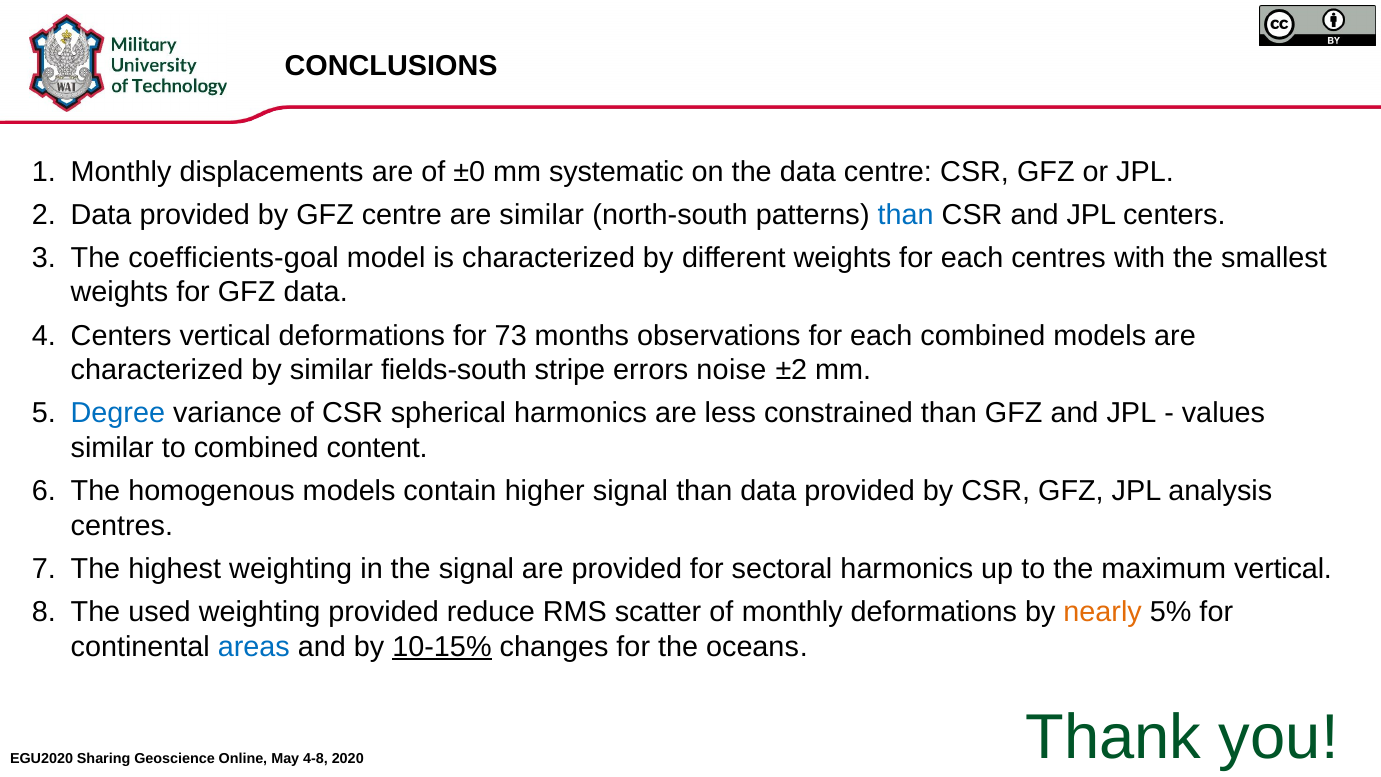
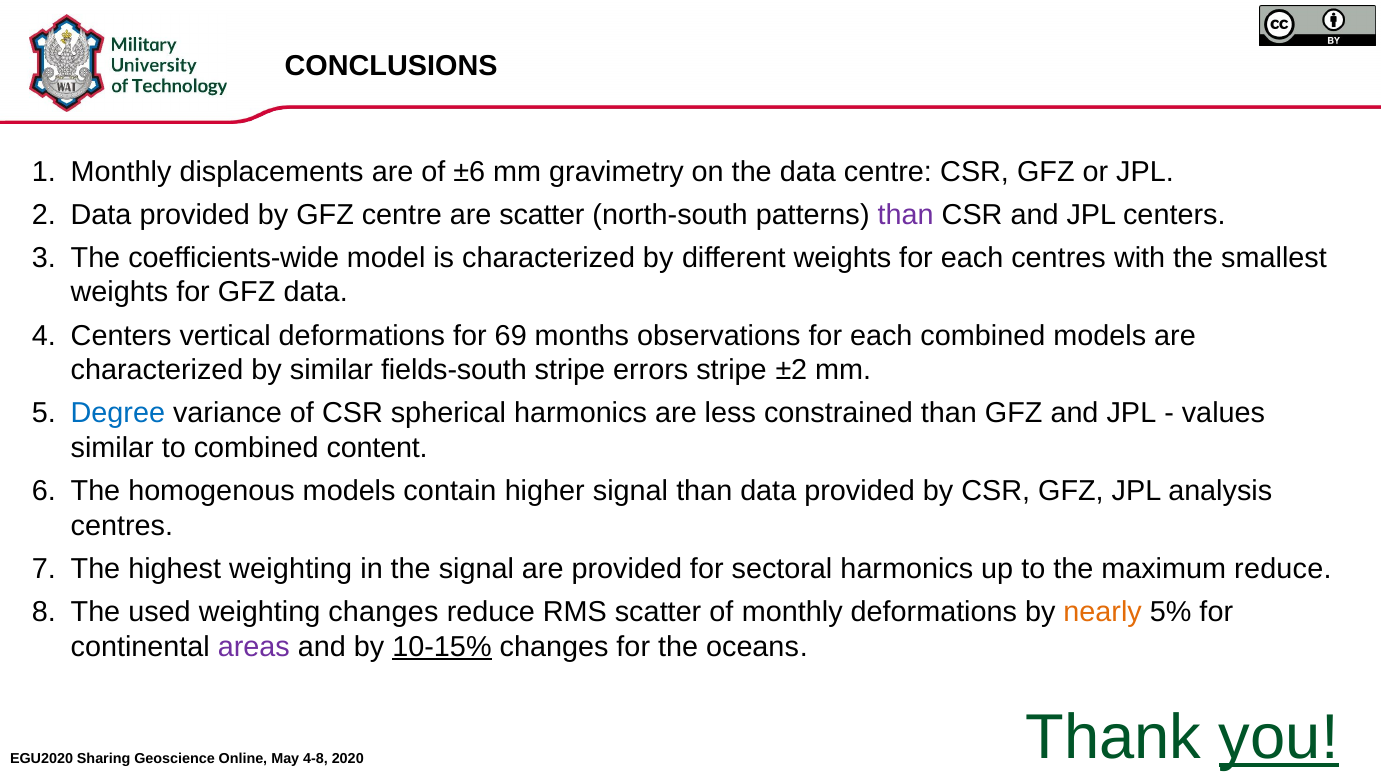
±0: ±0 -> ±6 (469, 171)
systematic: systematic -> gravimetry (616, 171)
are similar: similar -> scatter (542, 215)
than colour: blue -> purple (906, 215)
coefficients-goal: coefficients-goal -> coefficients-wide (234, 258)
73: 73 -> 69 (511, 336)
errors noise: noise -> stripe (732, 370)
maximum vertical: vertical -> reduce (1283, 569)
weighting provided: provided -> changes (383, 612)
areas colour: blue -> purple (254, 646)
you underline: none -> present (1279, 738)
